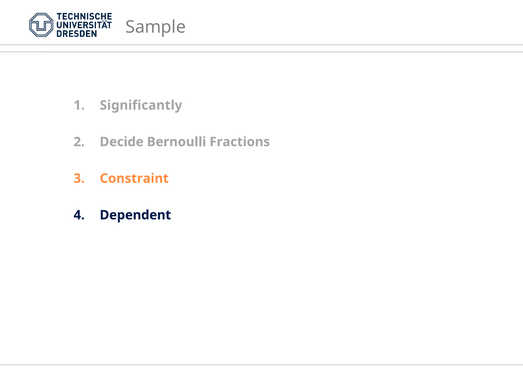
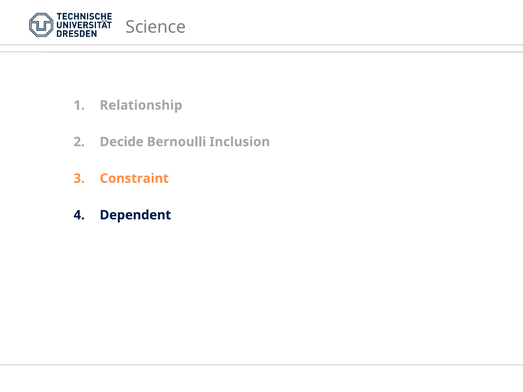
Sample: Sample -> Science (156, 27)
Significantly: Significantly -> Relationship (141, 105)
Fractions: Fractions -> Inclusion (240, 142)
